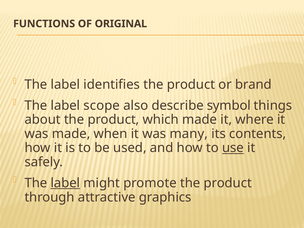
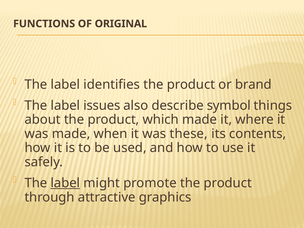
scope: scope -> issues (102, 105)
many: many -> these (189, 134)
use underline: present -> none (233, 148)
